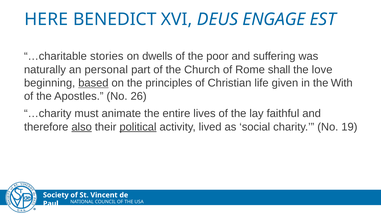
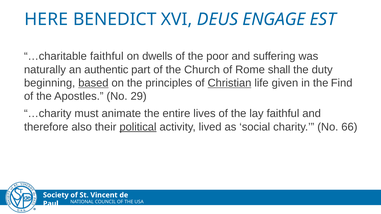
…charitable stories: stories -> faithful (107, 56)
personal: personal -> authentic (106, 70)
love: love -> duty (322, 70)
Christian underline: none -> present (230, 83)
With: With -> Find (342, 83)
26: 26 -> 29 (139, 96)
also underline: present -> none (82, 127)
19: 19 -> 66 (349, 127)
